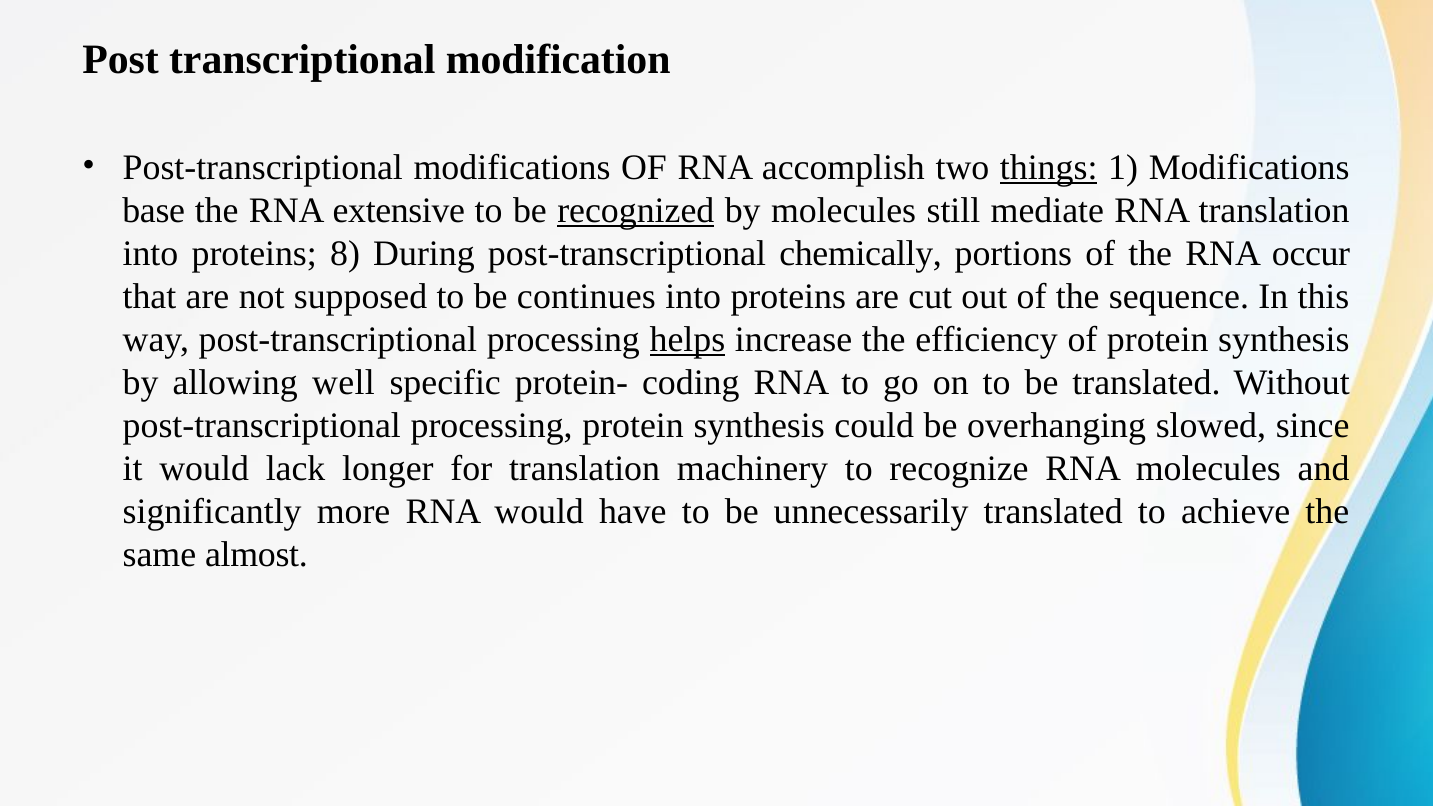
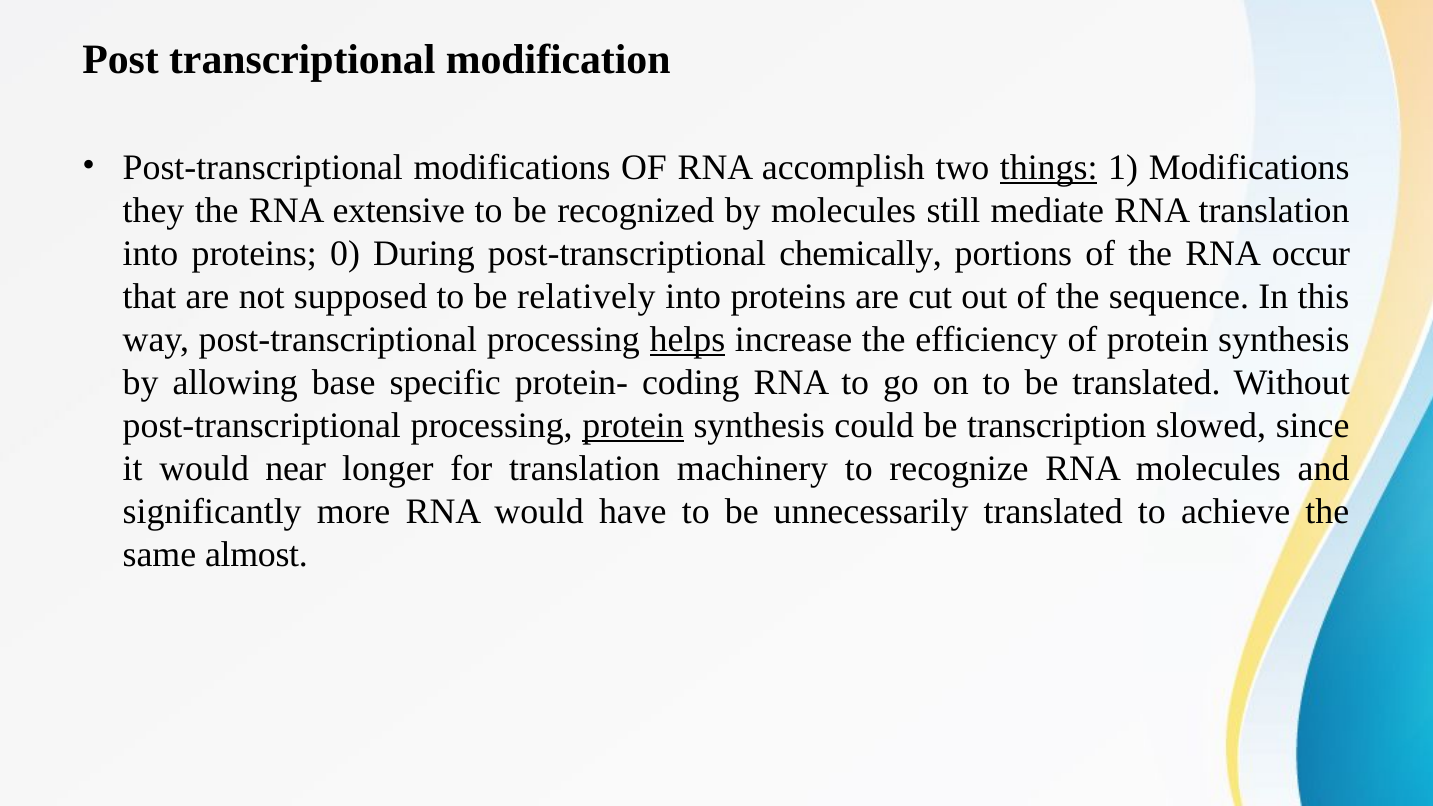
base: base -> they (154, 210)
recognized underline: present -> none (636, 210)
8: 8 -> 0 (345, 253)
continues: continues -> relatively (586, 296)
well: well -> base (344, 382)
protein underline: none -> present (633, 425)
overhanging: overhanging -> transcription (1057, 425)
lack: lack -> near (296, 468)
